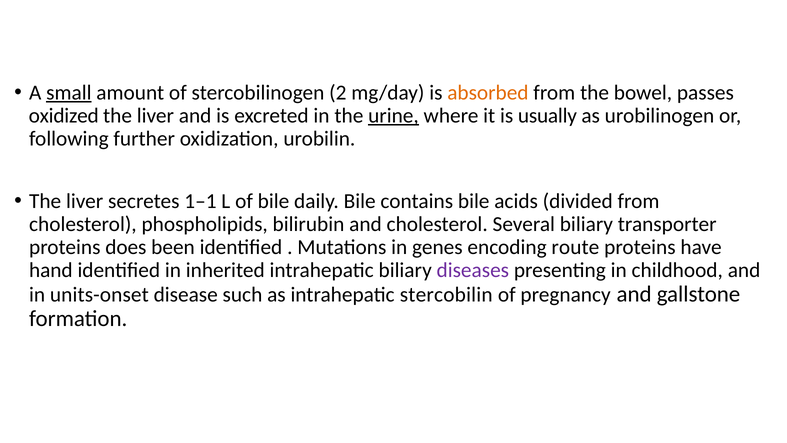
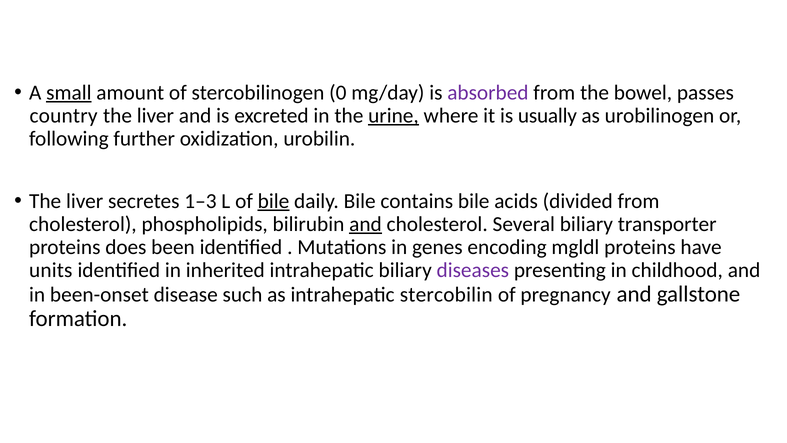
2: 2 -> 0 (338, 92)
absorbed colour: orange -> purple (488, 92)
oxidized: oxidized -> country (64, 115)
1–1: 1–1 -> 1–3 (200, 201)
bile underline: none -> present (274, 201)
and underline: none -> present (365, 224)
route: route -> mgldl (575, 247)
hand: hand -> units (51, 270)
units-onset: units-onset -> been-onset (99, 294)
